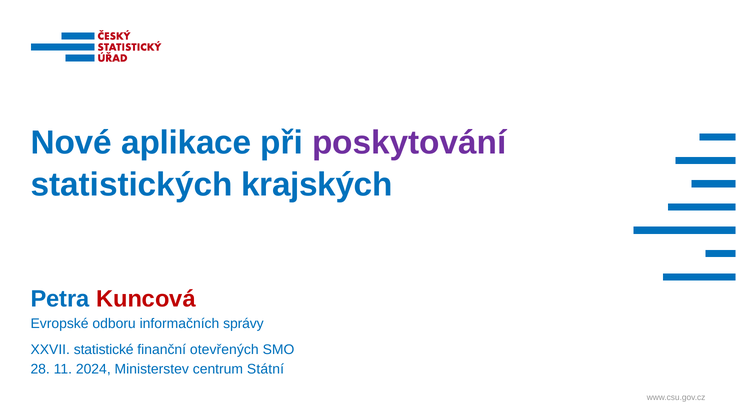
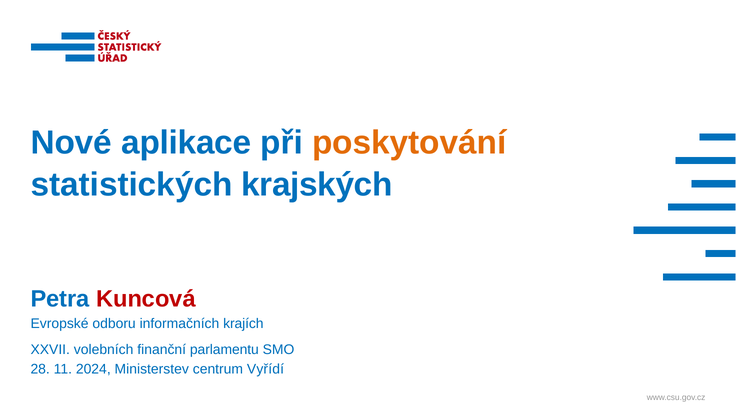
poskytování colour: purple -> orange (409, 143)
správy: správy -> krajích (243, 324)
statistické: statistické -> volebních (104, 349)
otevřených: otevřených -> parlamentu (224, 349)
Státní: Státní -> Vyřídí (265, 369)
